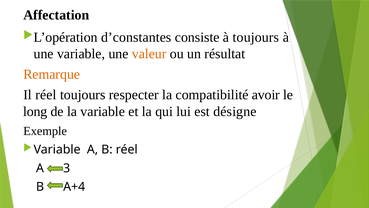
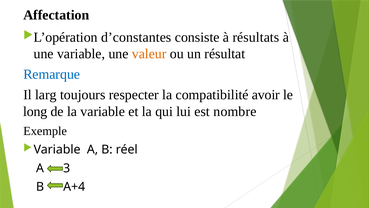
à toujours: toujours -> résultats (256, 37)
Remarque colour: orange -> blue (52, 74)
Il réel: réel -> larg (46, 95)
désigne: désigne -> nombre (235, 111)
